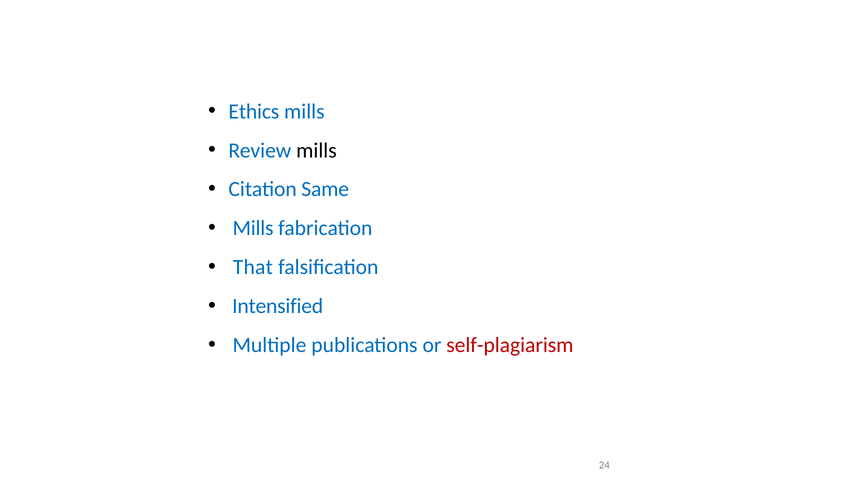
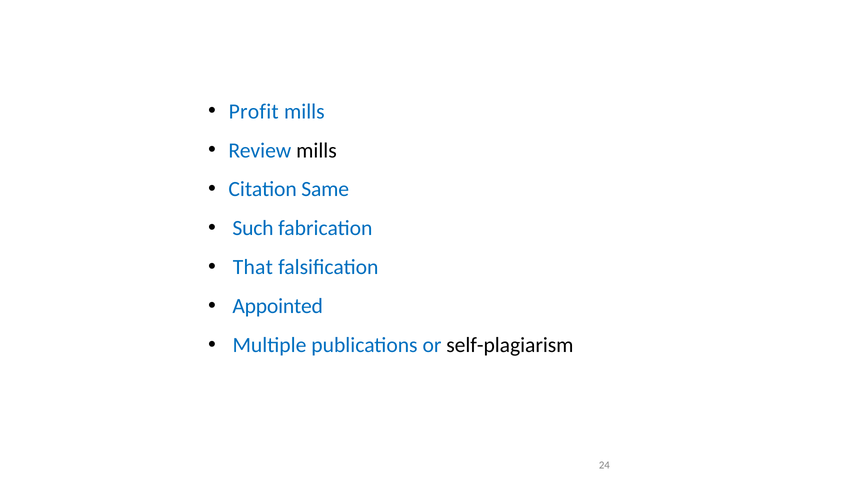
Ethics: Ethics -> Profit (254, 111)
Mills: Mills -> Such (253, 228)
Intensified: Intensified -> Appointed (278, 306)
self-plagiarism colour: red -> black (510, 345)
